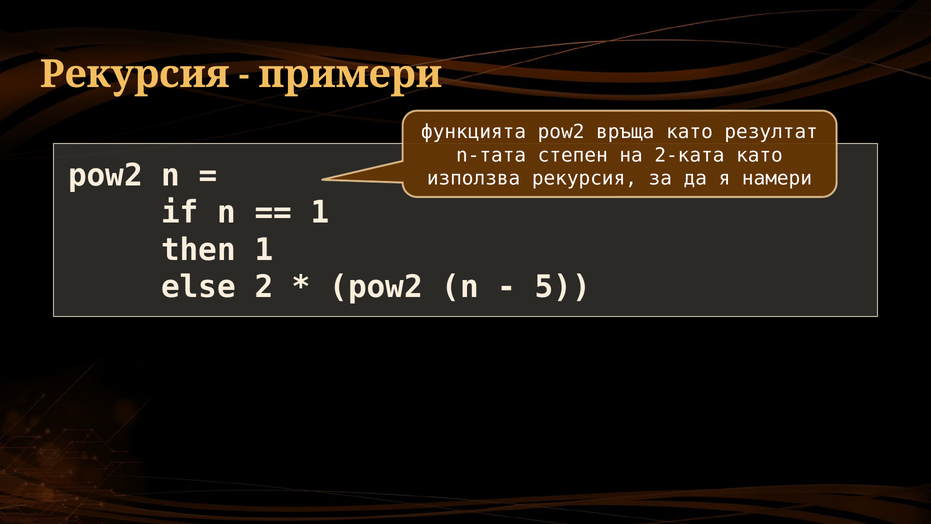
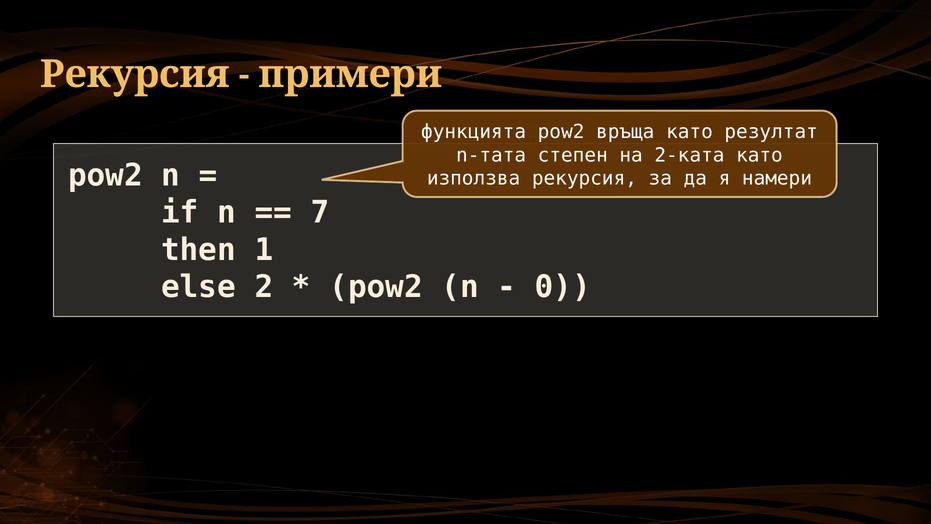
1: 1 -> 7 (320, 212)
5: 5 -> 0 (563, 287)
